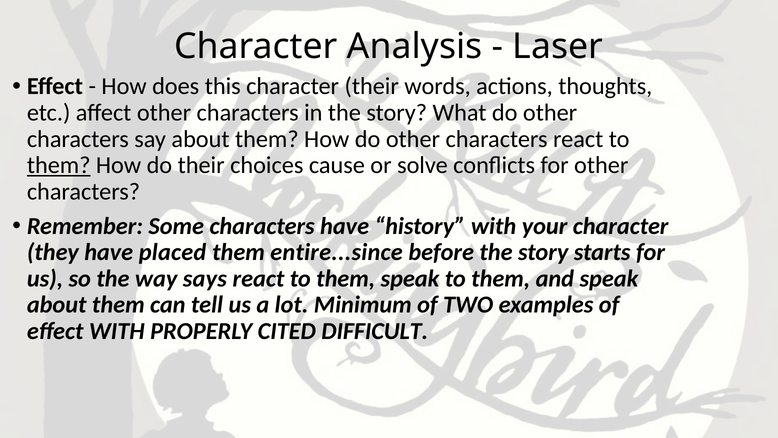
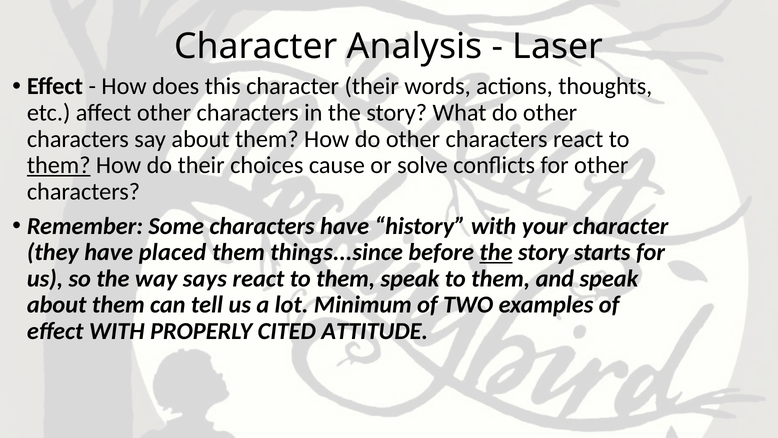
entire...since: entire...since -> things...since (337, 252)
the underline: none -> present (496, 252)
DIFFICULT: DIFFICULT -> ATTITUDE (375, 331)
